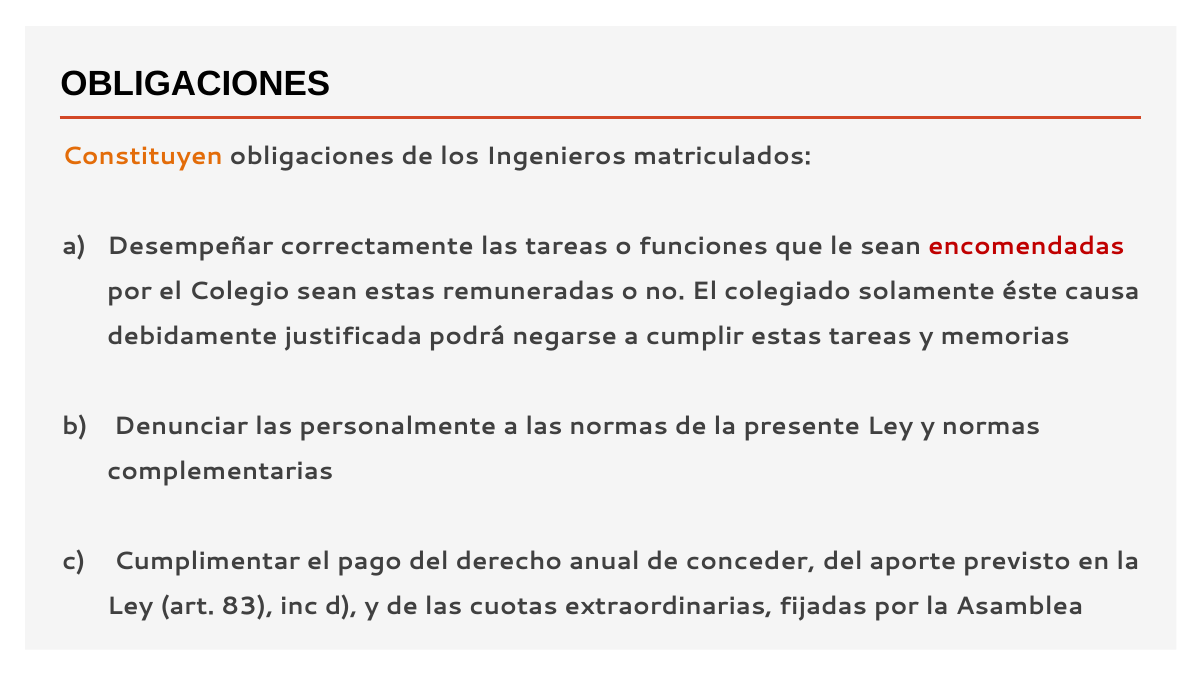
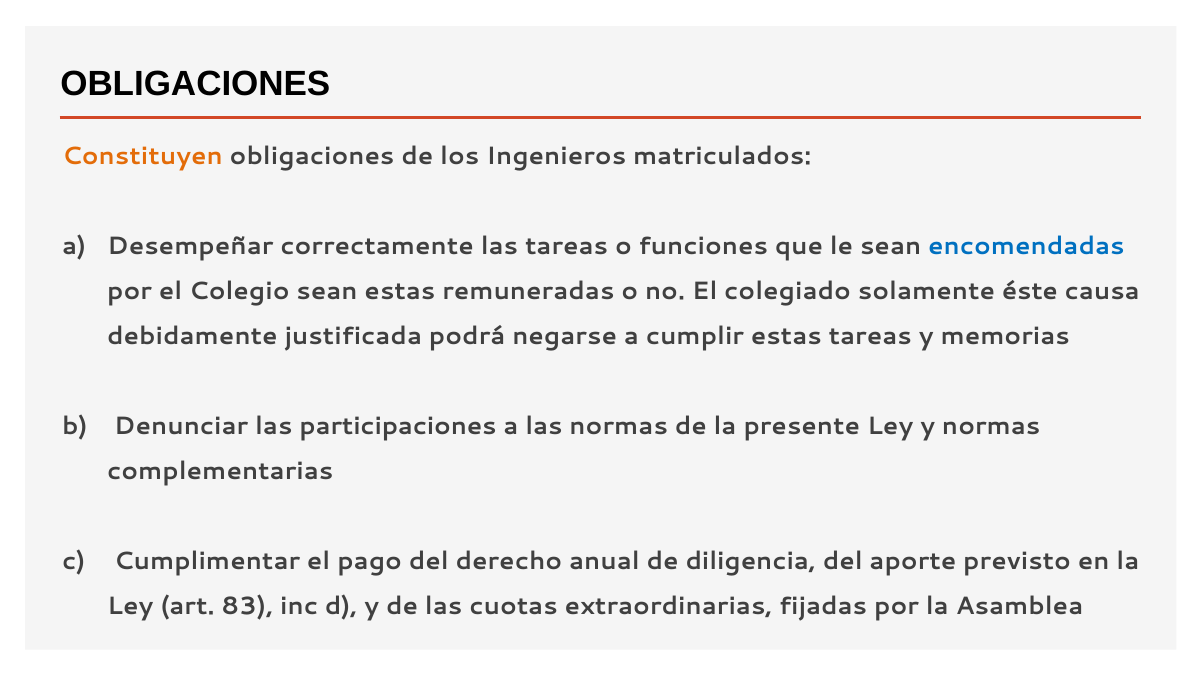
encomendadas colour: red -> blue (1026, 246)
personalmente: personalmente -> participaciones (398, 427)
conceder: conceder -> diligencia (751, 562)
